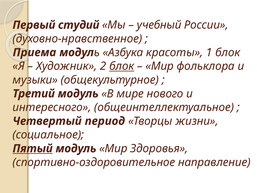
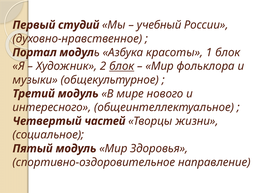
Приема: Приема -> Портал (35, 52)
период: период -> частей (105, 121)
Пятый underline: present -> none (33, 148)
